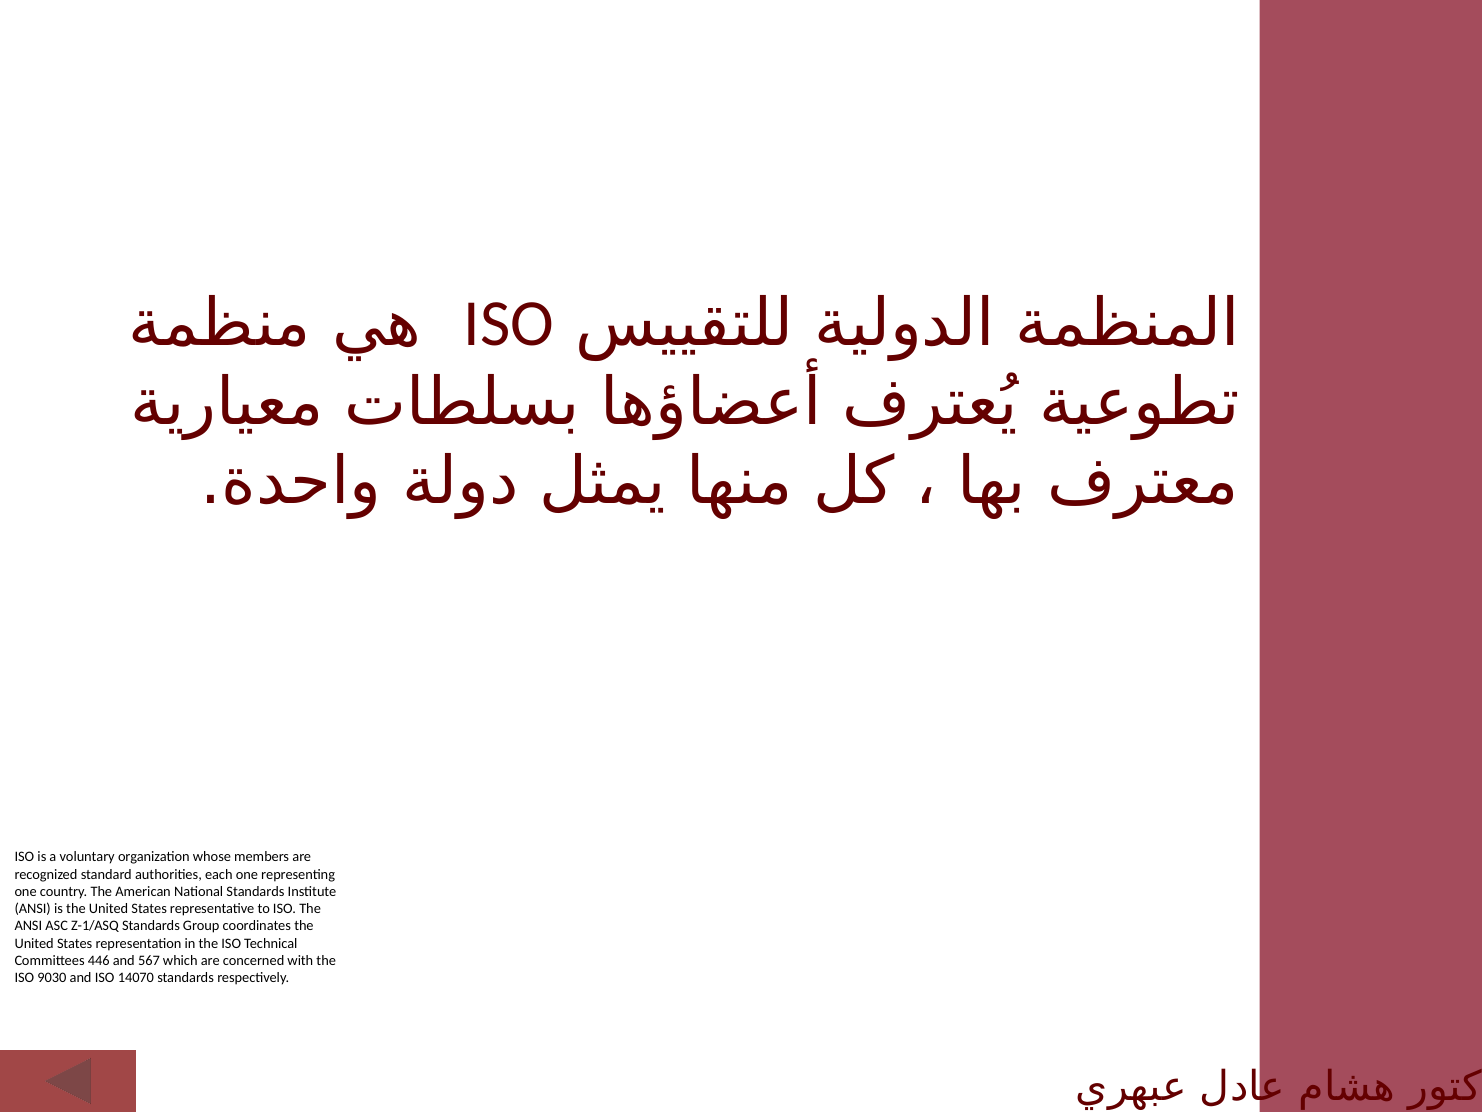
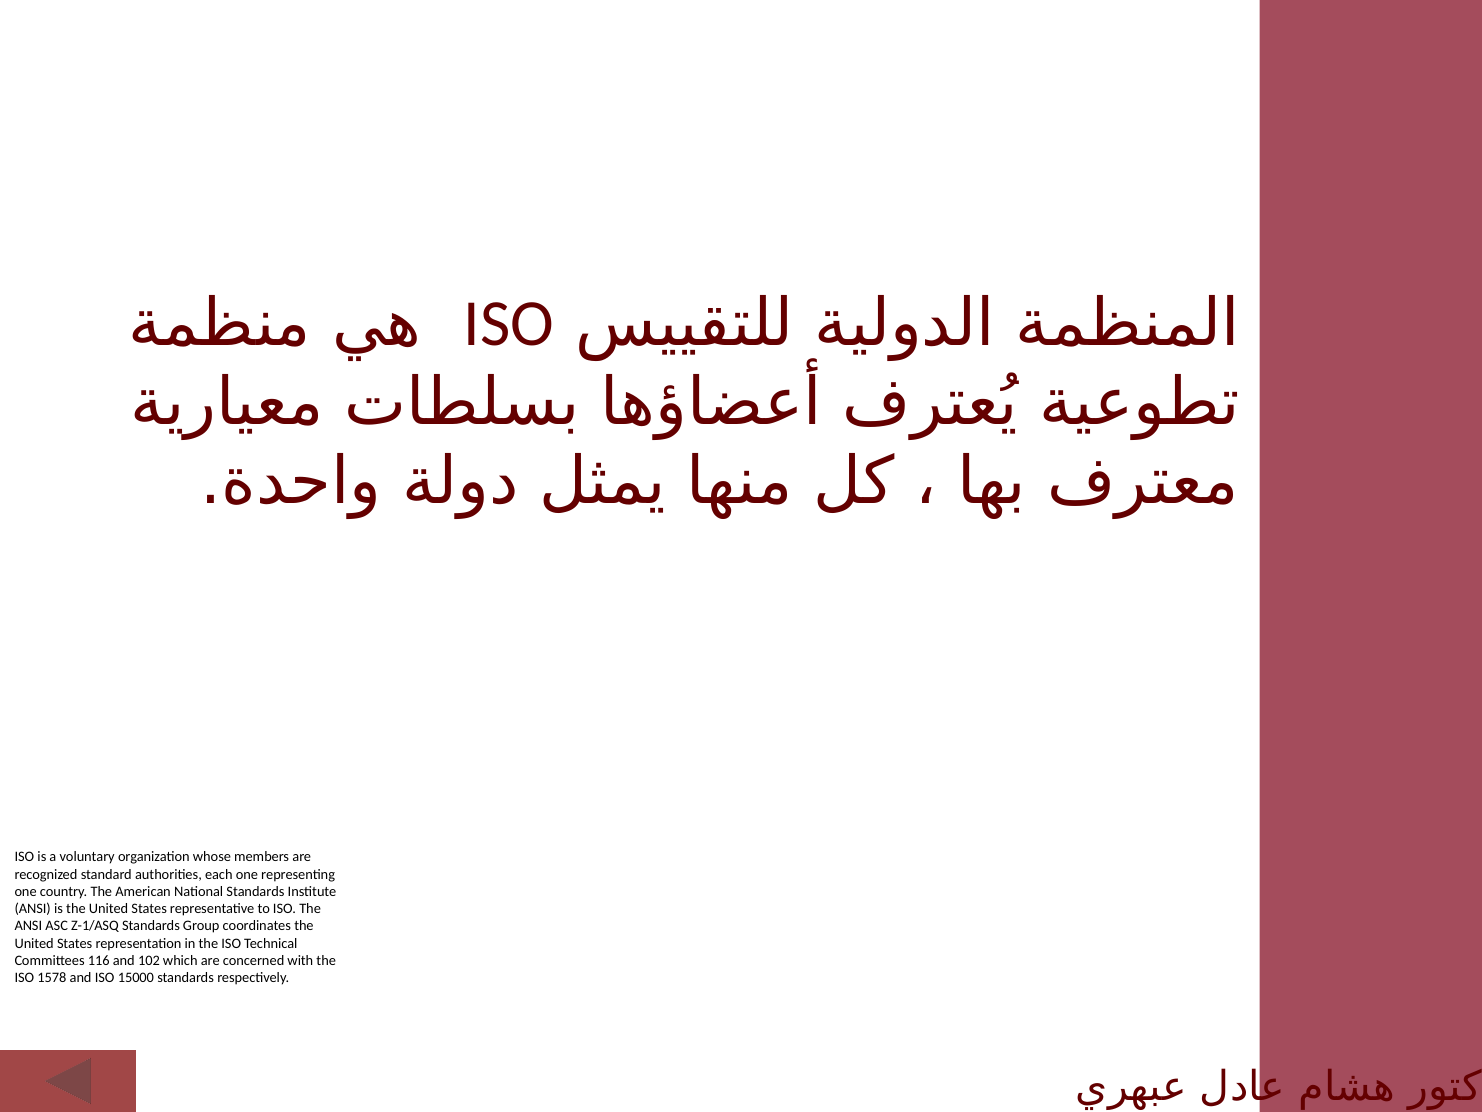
446: 446 -> 116 (99, 960)
567: 567 -> 102 (149, 960)
9030: 9030 -> 1578 (52, 978)
14070: 14070 -> 15000 (136, 978)
